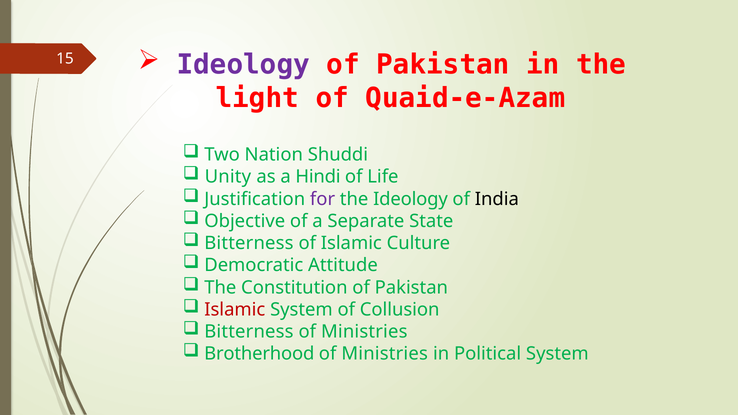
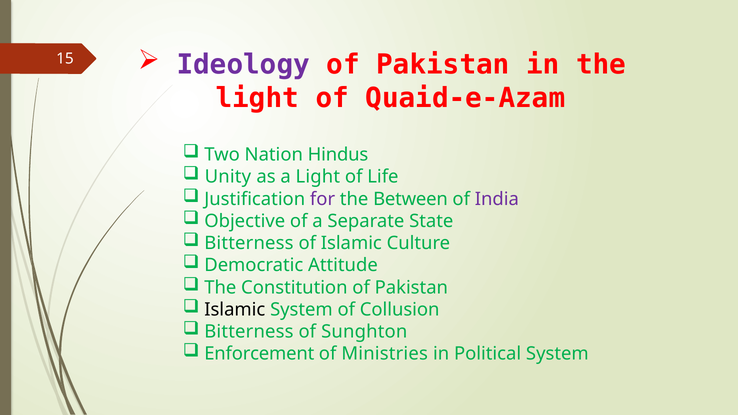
Shuddi: Shuddi -> Hindus (338, 155)
a Hindi: Hindi -> Light (318, 177)
the Ideology: Ideology -> Between (410, 199)
India colour: black -> purple (497, 199)
Islamic colour: red -> black (235, 310)
Ministries: Ministries -> Sunghton (364, 332)
Brotherhood: Brotherhood -> Enforcement (259, 354)
